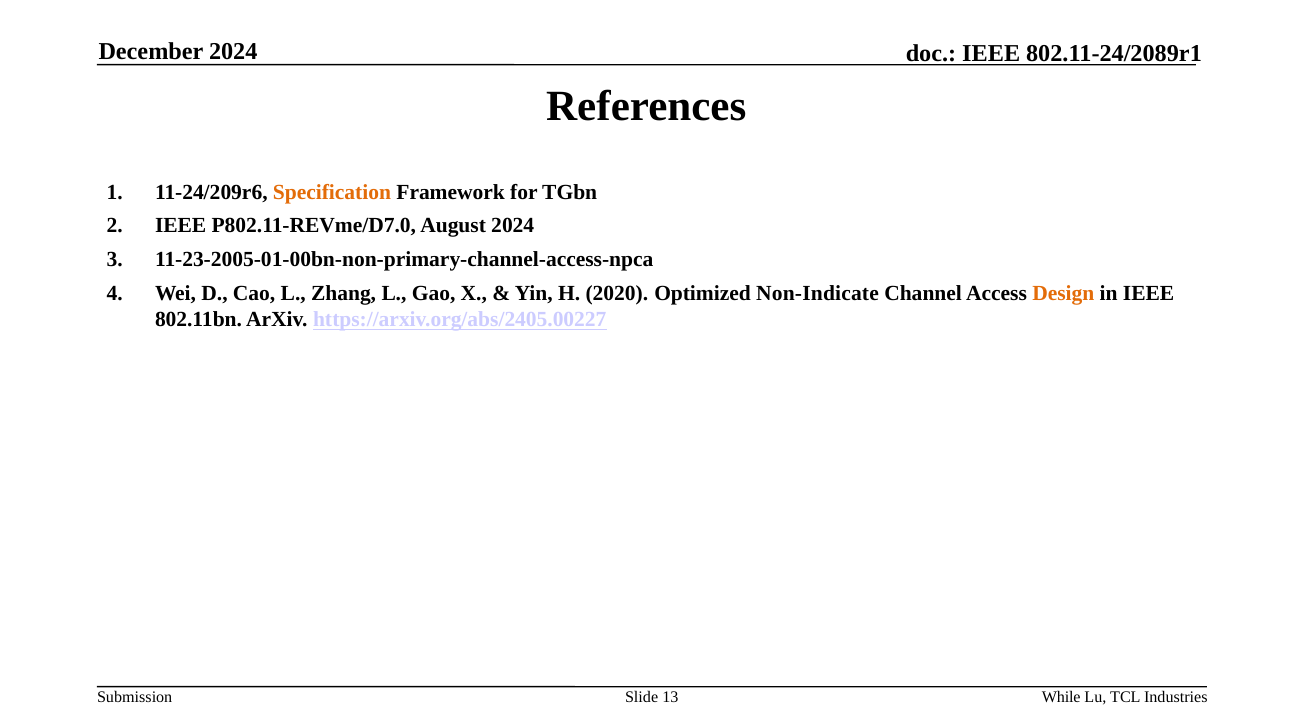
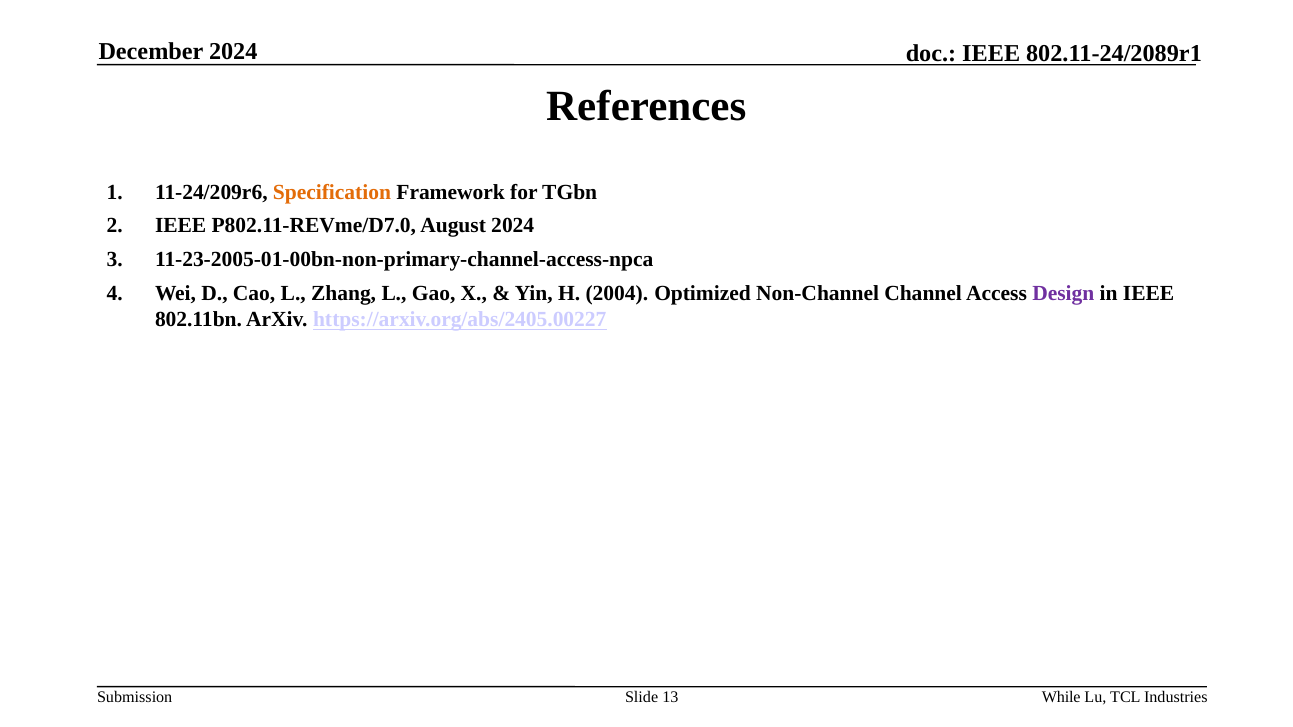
2020: 2020 -> 2004 (617, 294)
Non-Indicate: Non-Indicate -> Non-Channel (818, 294)
Design colour: orange -> purple (1063, 294)
